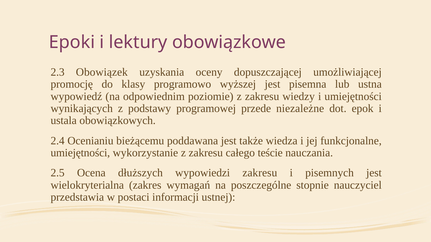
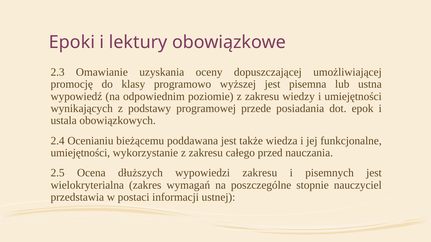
Obowiązek: Obowiązek -> Omawianie (102, 72)
niezależne: niezależne -> posiadania (300, 109)
teście: teście -> przed (270, 153)
